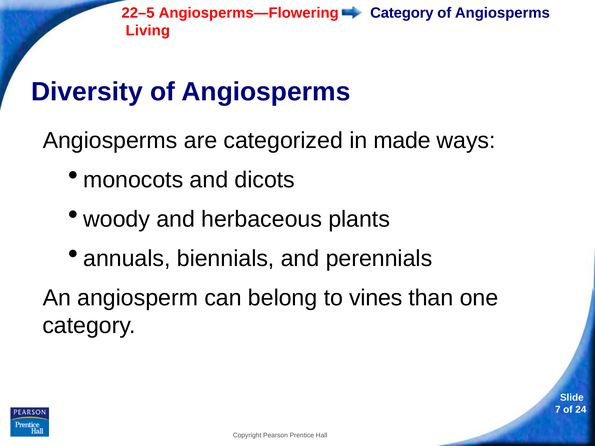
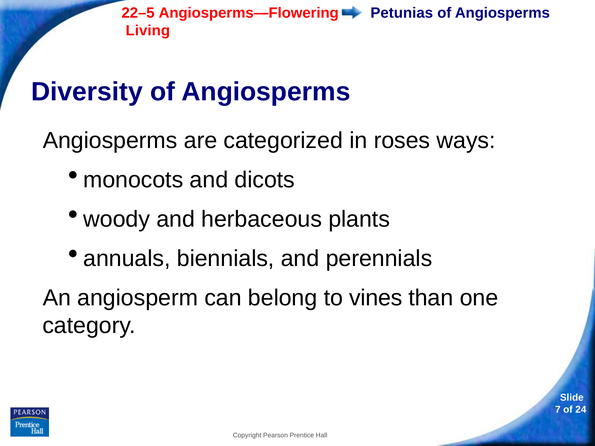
Category: Category -> Petunias (402, 13)
made: made -> roses (402, 141)
